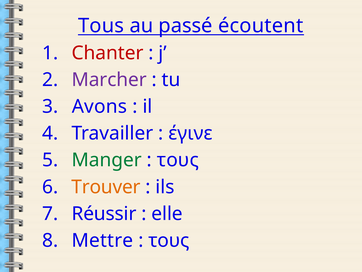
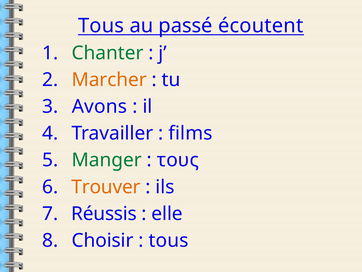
Chanter colour: red -> green (107, 53)
Marcher colour: purple -> orange (109, 80)
έγινε: έγινε -> films (190, 133)
Réussir: Réussir -> Réussis (104, 213)
Mettre: Mettre -> Choisir (103, 240)
τους: τους -> tous (169, 240)
